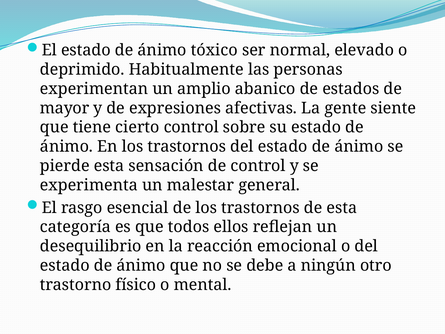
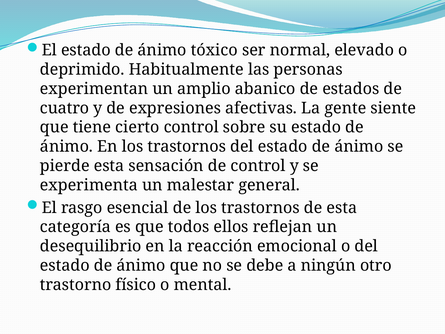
mayor: mayor -> cuatro (65, 108)
